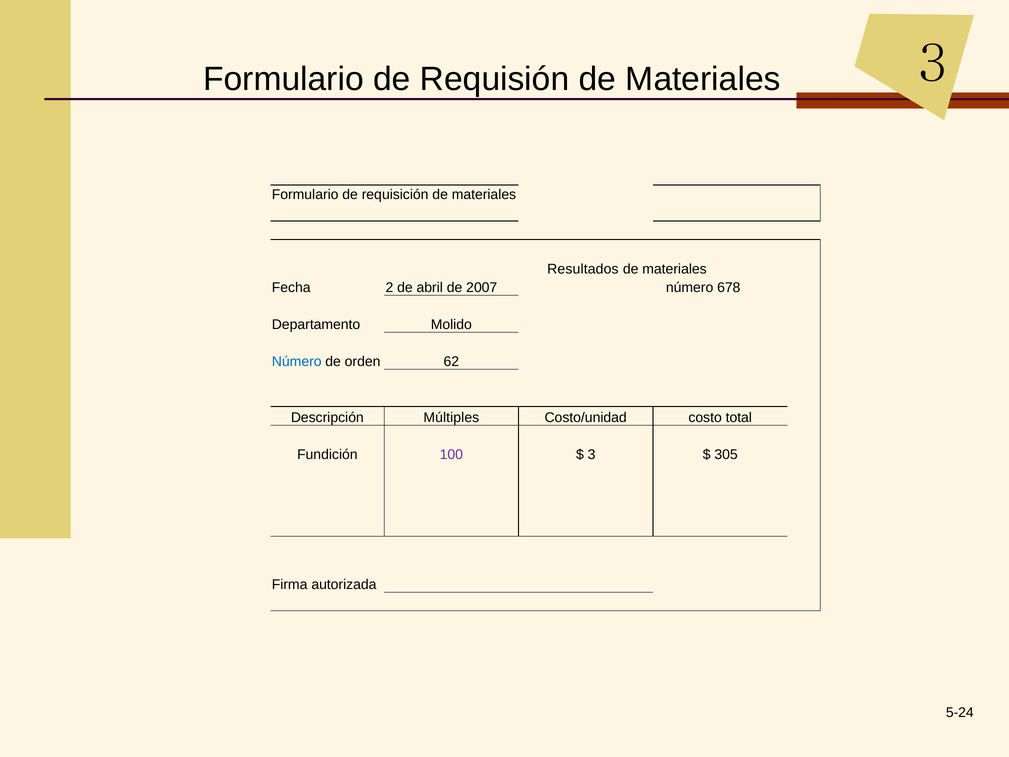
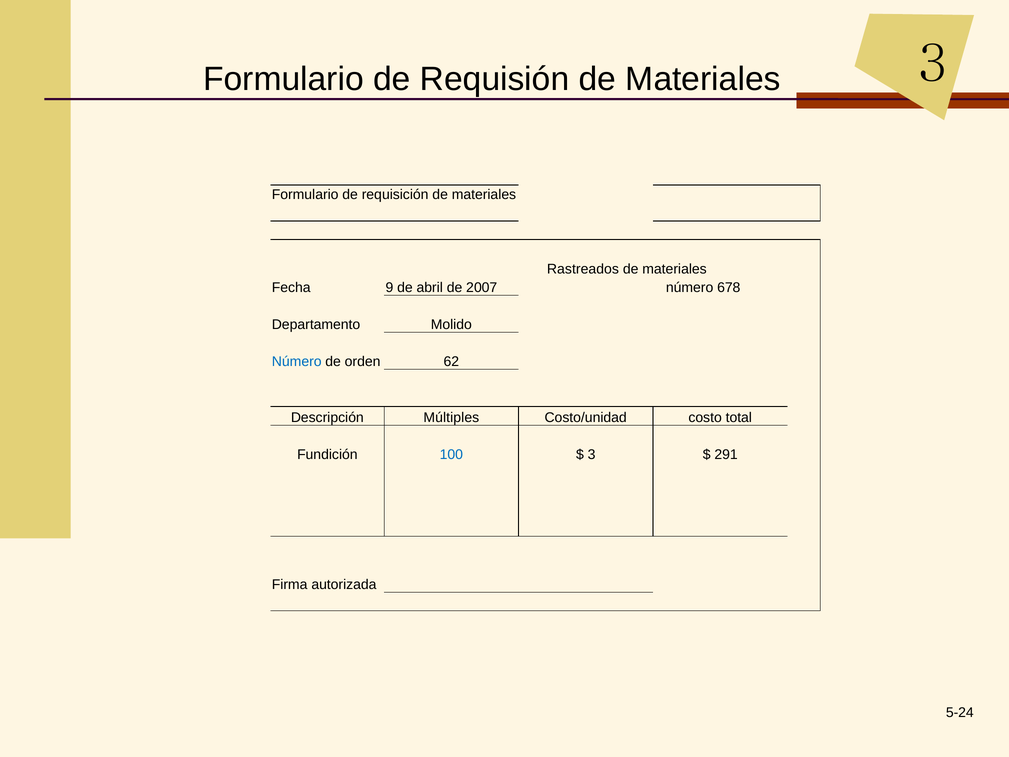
Resultados: Resultados -> Rastreados (583, 269)
2: 2 -> 9 (389, 287)
100 colour: purple -> blue (451, 454)
305: 305 -> 291 (726, 454)
